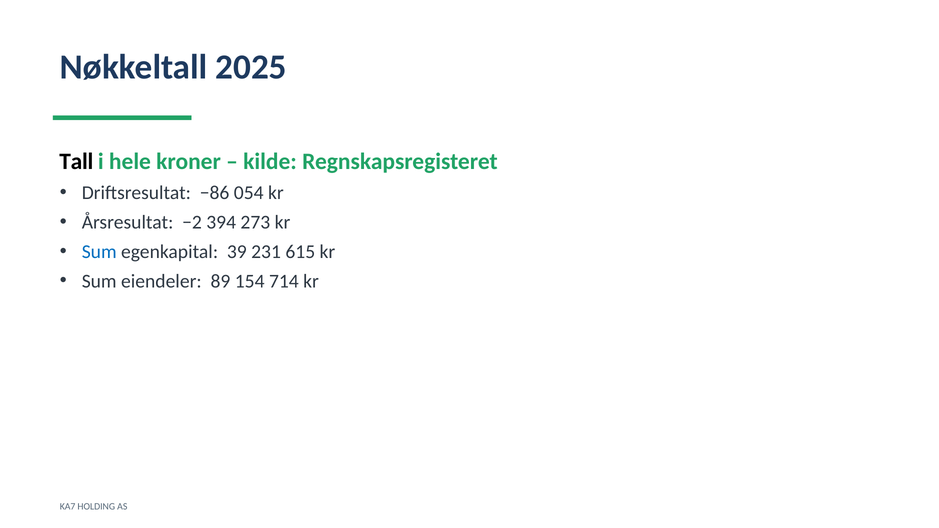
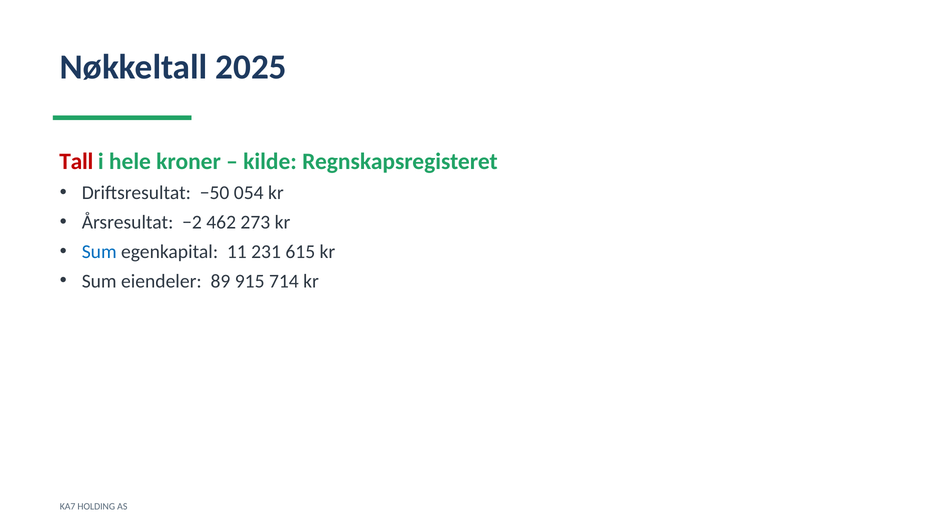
Tall colour: black -> red (76, 162)
−86: −86 -> −50 (215, 193)
394: 394 -> 462 (221, 222)
39: 39 -> 11 (237, 252)
154: 154 -> 915 (250, 281)
